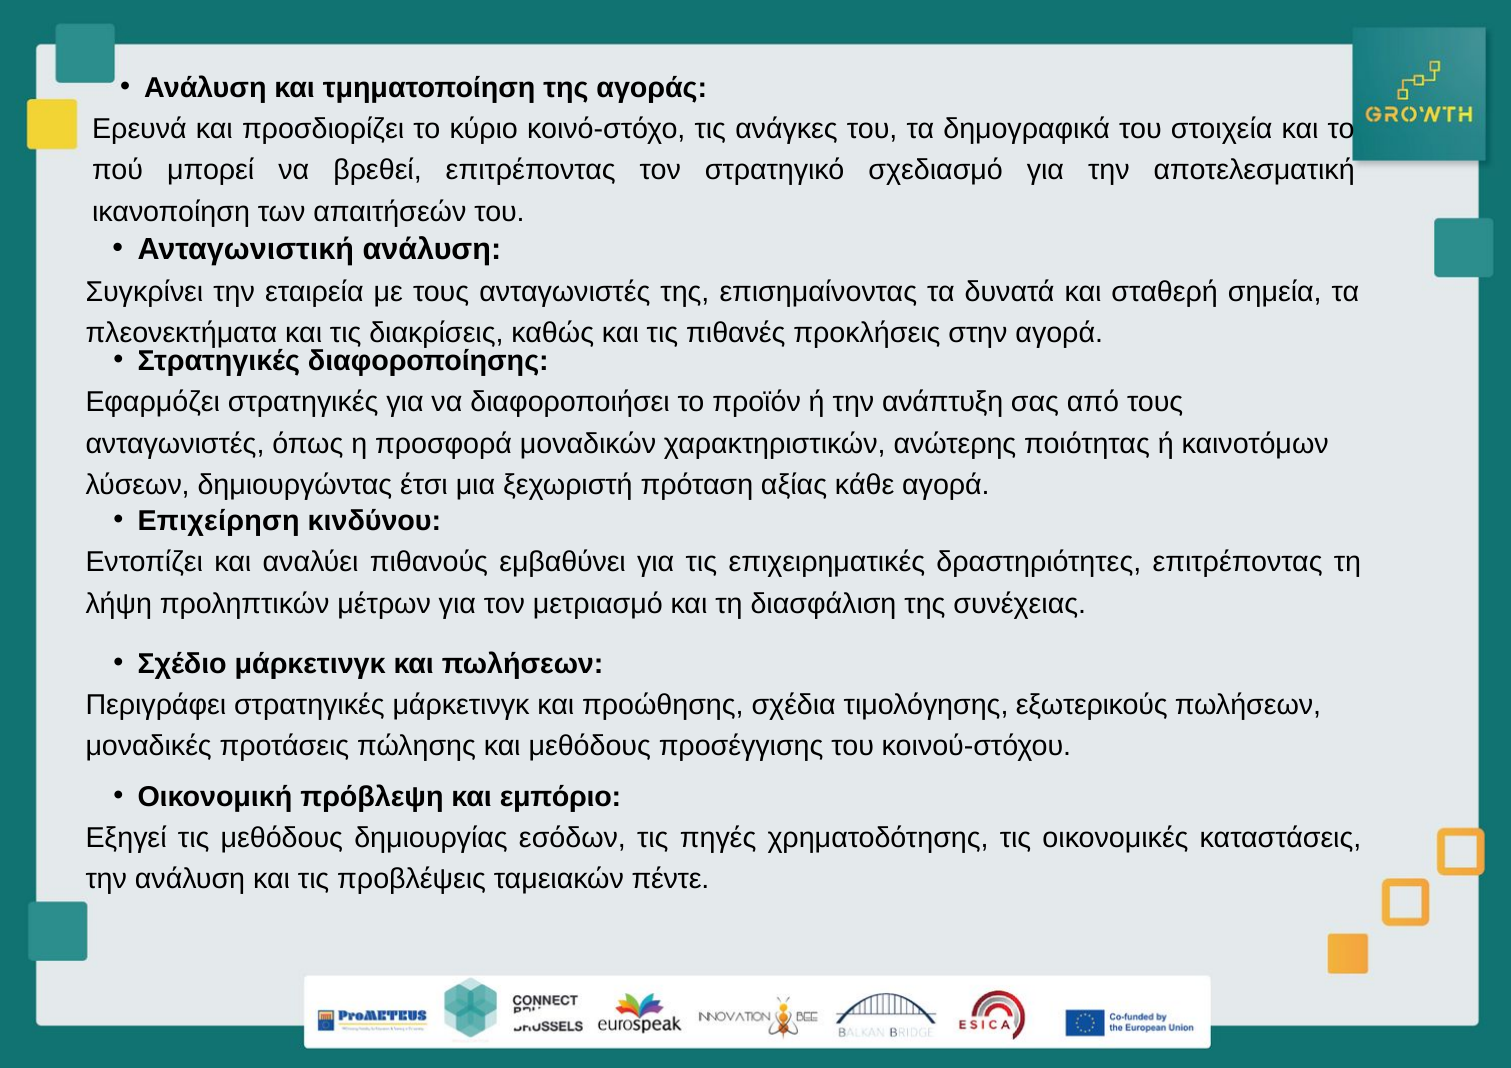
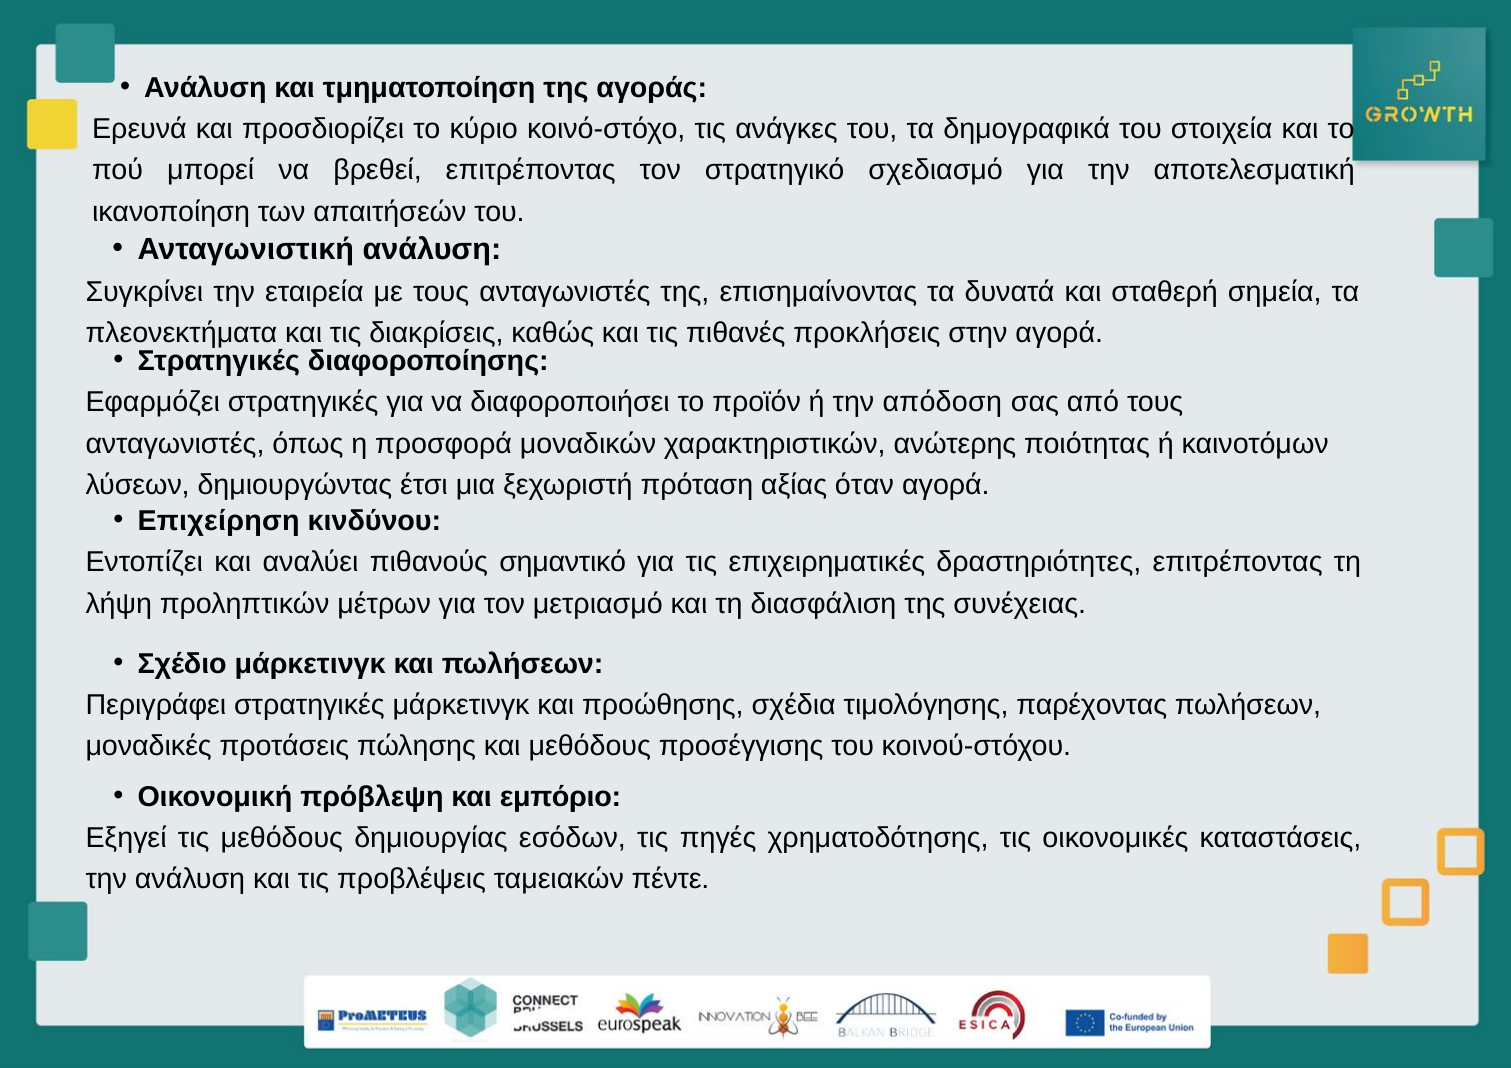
ανάπτυξη: ανάπτυξη -> απόδοση (942, 402)
κάθε: κάθε -> όταν (864, 485)
εμβαθύνει: εμβαθύνει -> σημαντικό (563, 563)
εξωτερικούς: εξωτερικούς -> παρέχοντας (1092, 705)
